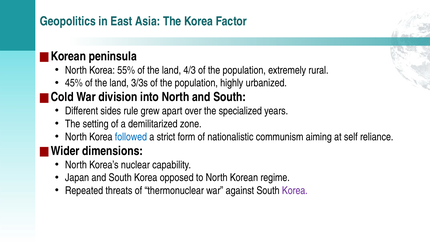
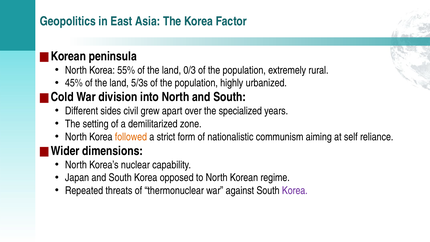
4/3: 4/3 -> 0/3 (190, 70)
3/3s: 3/3s -> 5/3s (139, 83)
rule: rule -> civil (131, 111)
followed colour: blue -> orange (131, 137)
